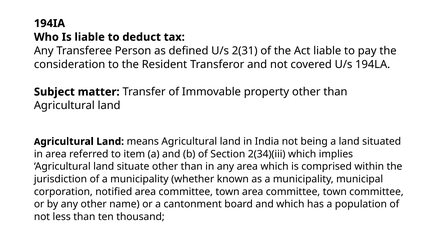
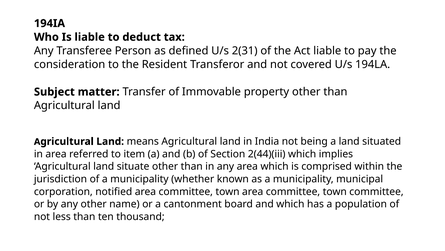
2(34)(iii: 2(34)(iii -> 2(44)(iii (267, 154)
